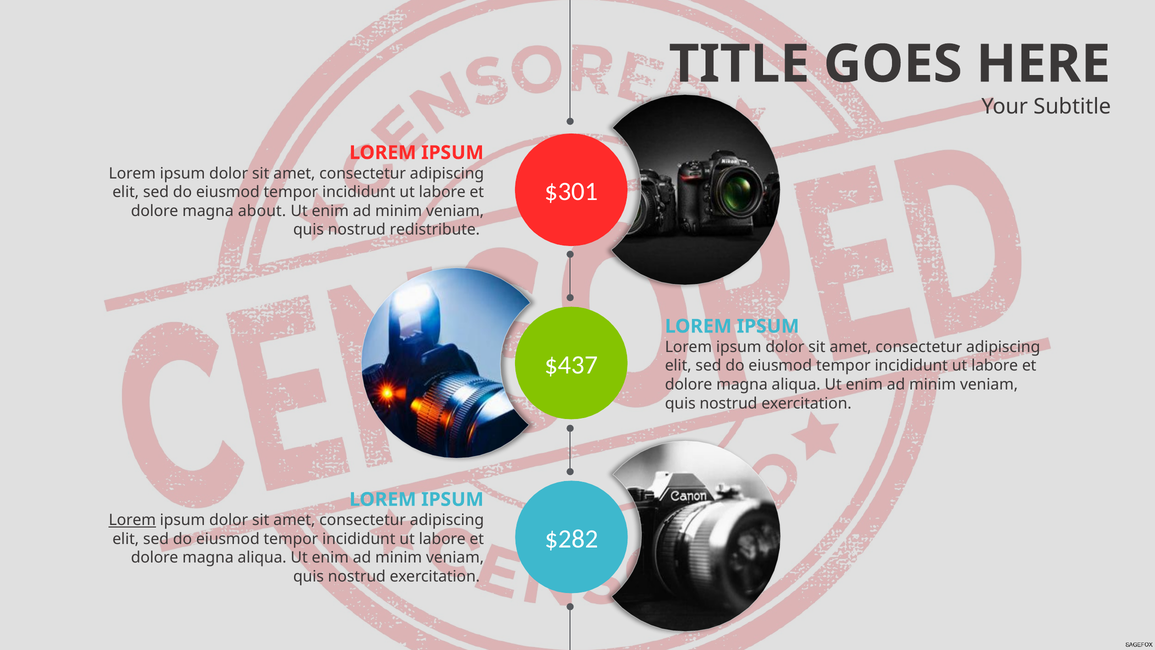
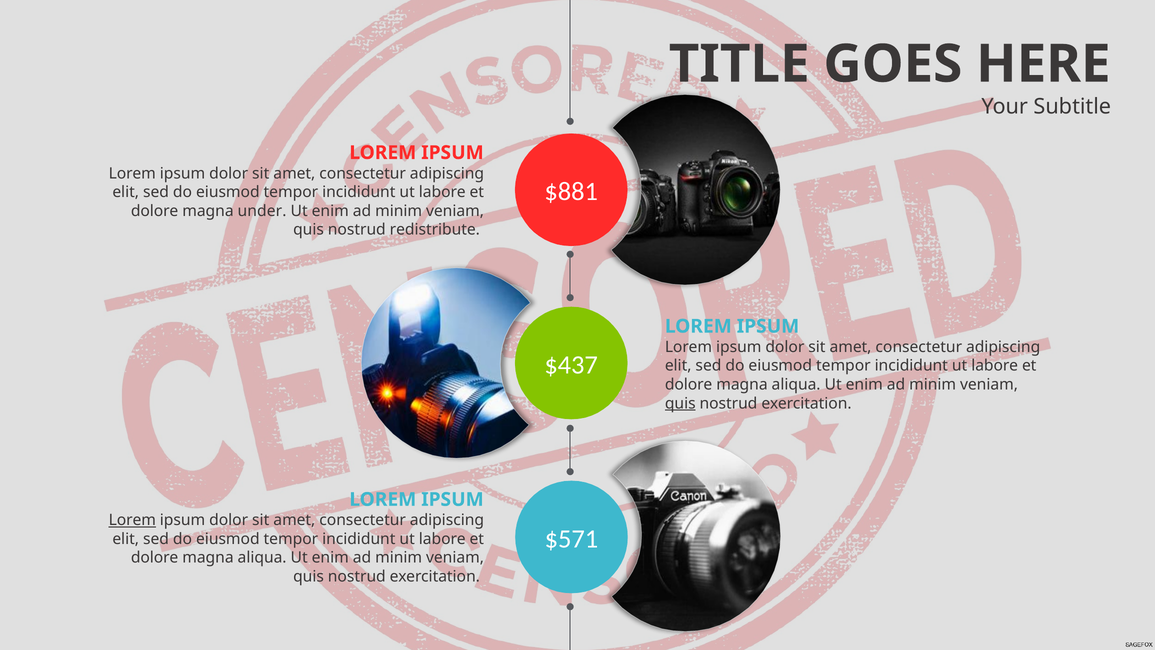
$301: $301 -> $881 (571, 192)
about: about -> under (262, 211)
quis underline: none -> present (680, 403)
$282: $282 -> $571 (571, 539)
